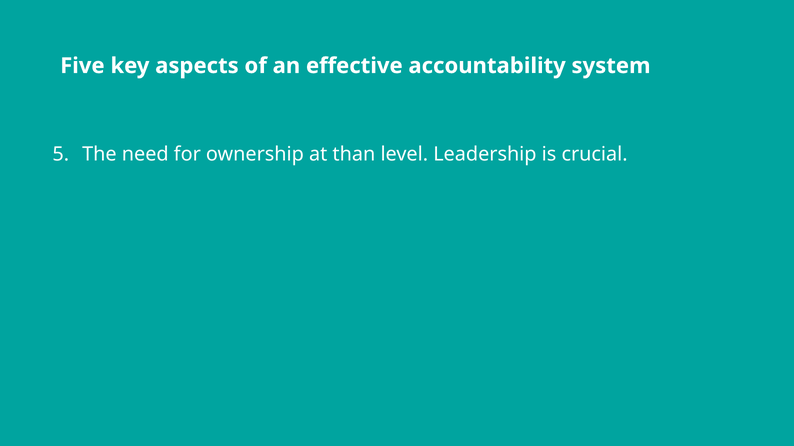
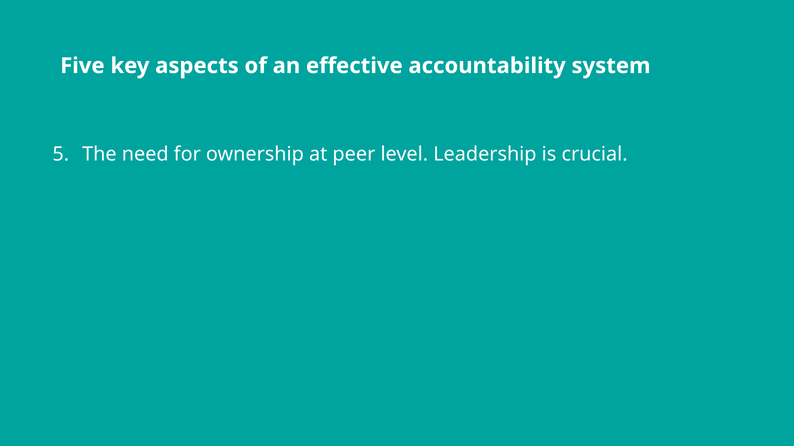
than: than -> peer (354, 155)
